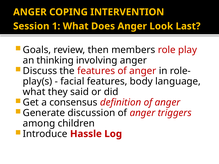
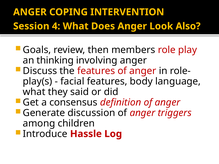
1: 1 -> 4 (56, 26)
Last: Last -> Also (188, 26)
